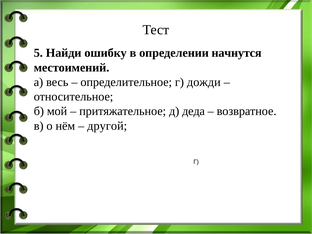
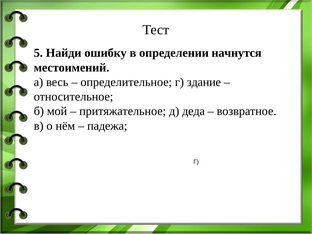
дожди: дожди -> здание (204, 82)
другой: другой -> падежа (107, 126)
